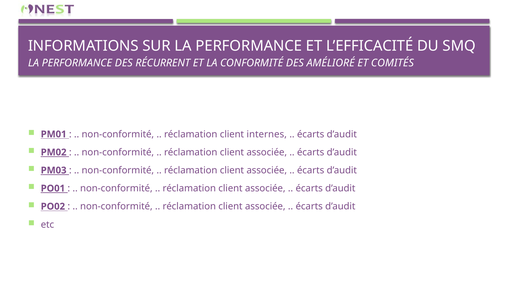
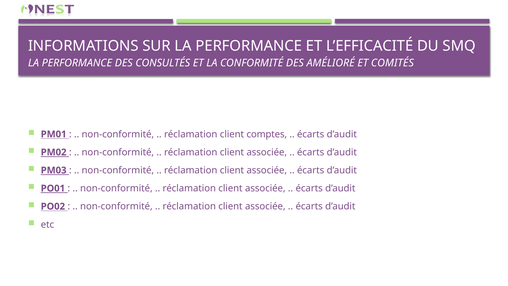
RÉCURRENT: RÉCURRENT -> CONSULTÉS (163, 63)
internes: internes -> comptes (267, 134)
